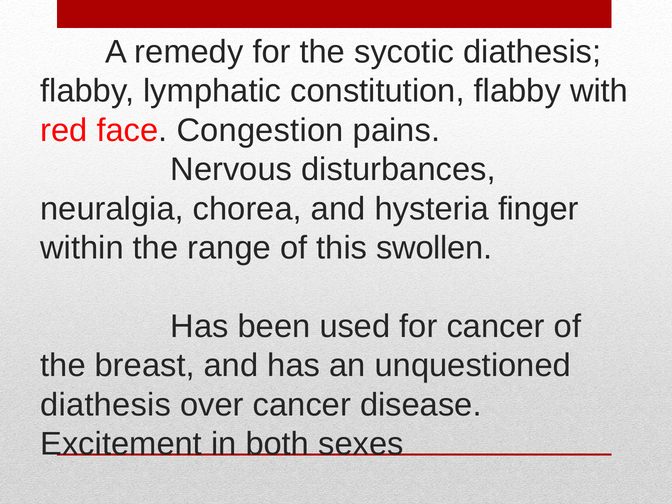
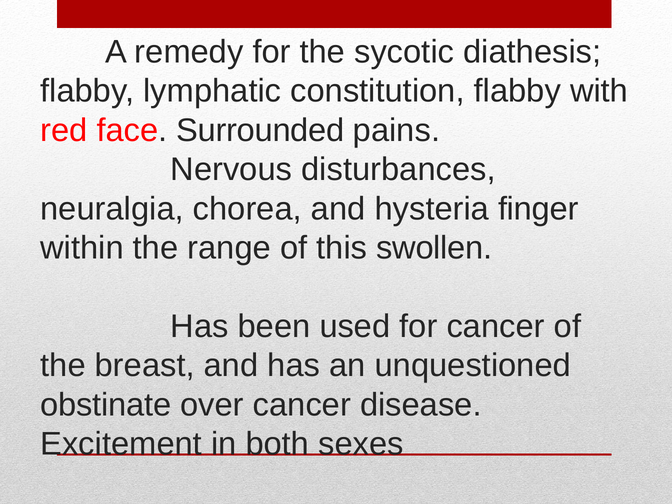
Congestion: Congestion -> Surrounded (260, 130)
diathesis: diathesis -> obstinate (106, 405)
